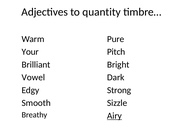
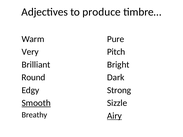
quantity: quantity -> produce (102, 12)
Your: Your -> Very (30, 52)
Vowel: Vowel -> Round (33, 78)
Smooth underline: none -> present (36, 103)
